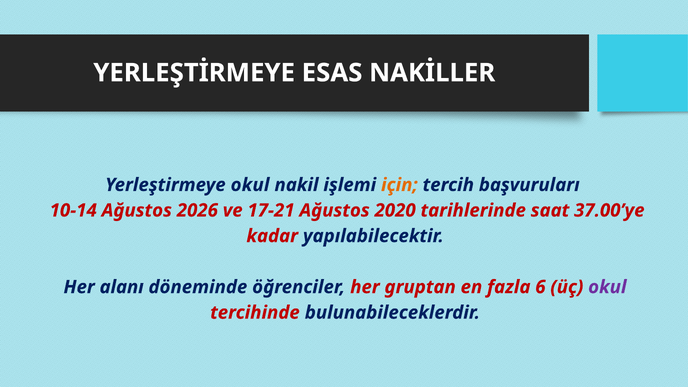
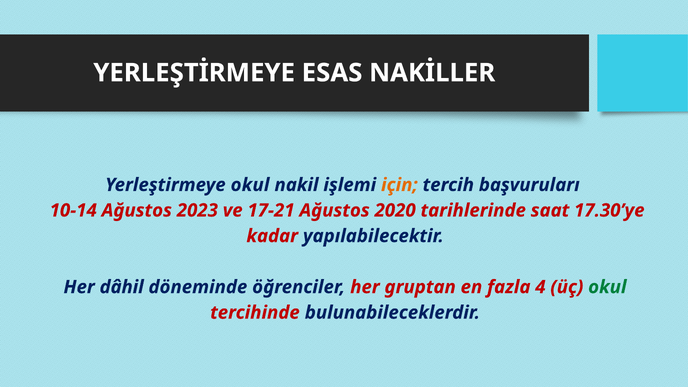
2026: 2026 -> 2023 (197, 210)
37.00’ye: 37.00’ye -> 17.30’ye (609, 210)
alanı: alanı -> dâhil (122, 287)
6: 6 -> 4 (540, 287)
okul colour: purple -> green (607, 287)
